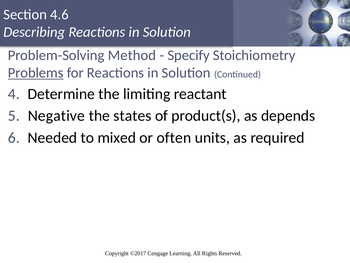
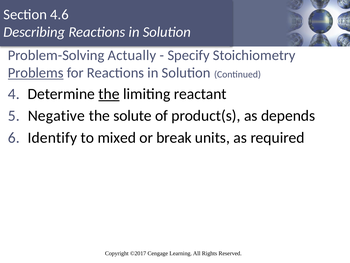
Method: Method -> Actually (132, 55)
the underline: none -> present (109, 94)
states: states -> solute (133, 116)
Needed: Needed -> Identify (52, 137)
often: often -> break (174, 137)
